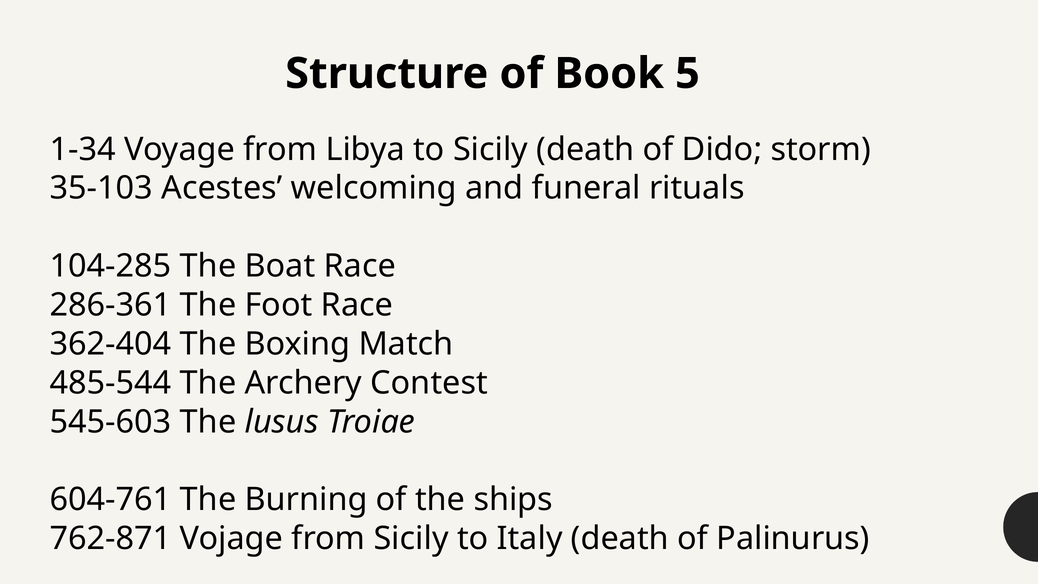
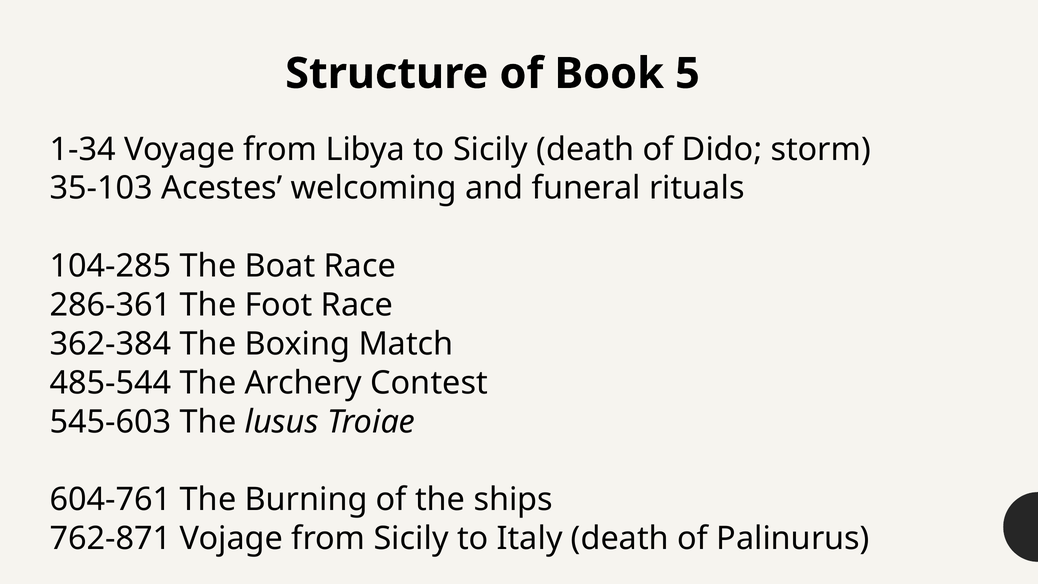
362-404: 362-404 -> 362-384 (111, 344)
